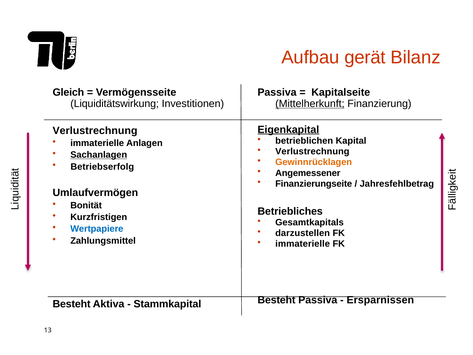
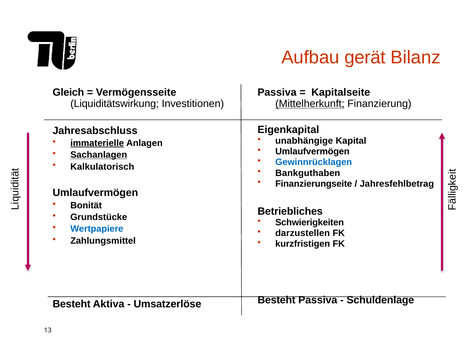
Eigenkapital underline: present -> none (288, 129)
Verlustrechnung: Verlustrechnung -> Jahresabschluss (95, 130)
betrieblichen: betrieblichen -> unabhängige (304, 141)
immaterielle underline: none -> present (97, 143)
Verlustrechnung: Verlustrechnung -> Umlaufvermögen (312, 152)
Gewinnrücklagen colour: orange -> blue (314, 162)
Betriebserfolg: Betriebserfolg -> Kalkulatorisch (102, 167)
Angemessener: Angemessener -> Bankguthaben (308, 173)
Kurzfristigen: Kurzfristigen -> Grundstücke (99, 217)
Gesamtkapitals: Gesamtkapitals -> Schwierigkeiten (310, 222)
immaterielle: immaterielle -> kurzfristigen (303, 244)
Ersparnissen: Ersparnissen -> Schuldenlage (380, 300)
Stammkapital: Stammkapital -> Umsatzerlöse (167, 304)
